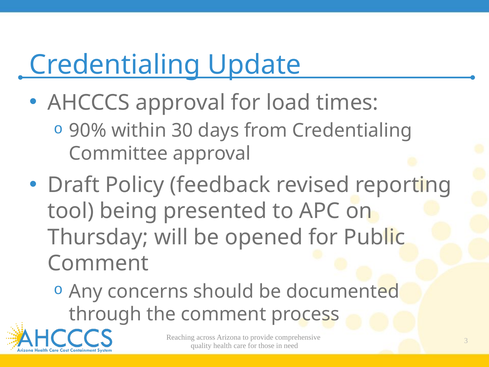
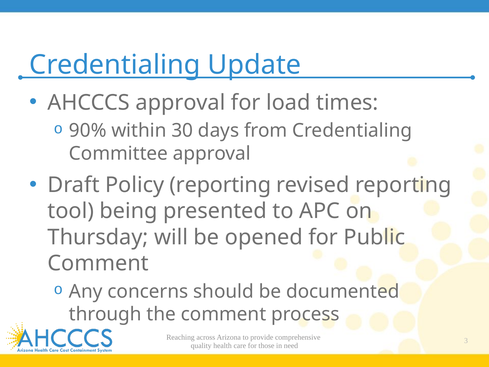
Policy feedback: feedback -> reporting (220, 185)
